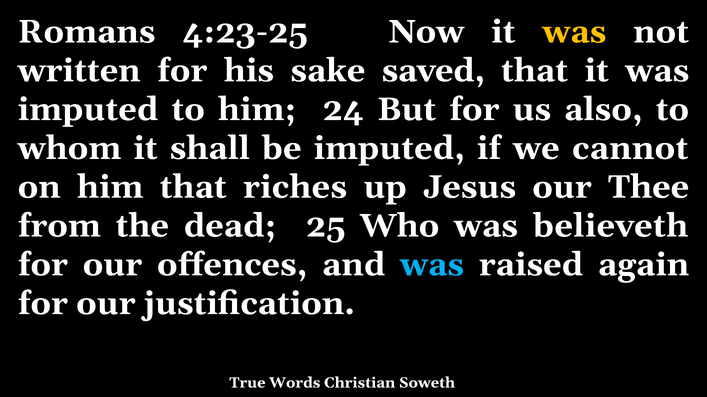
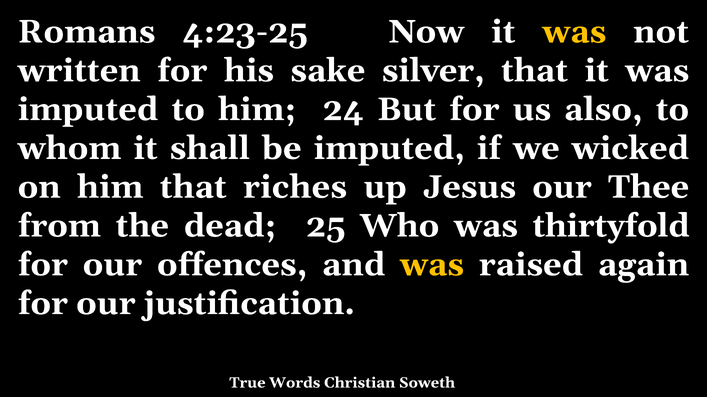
saved: saved -> silver (433, 71)
cannot: cannot -> wicked (630, 148)
believeth: believeth -> thirtyfold (611, 226)
was colour: light blue -> yellow (432, 265)
